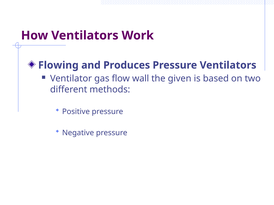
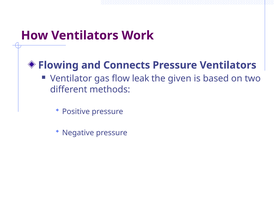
Produces: Produces -> Connects (127, 65)
wall: wall -> leak (141, 79)
